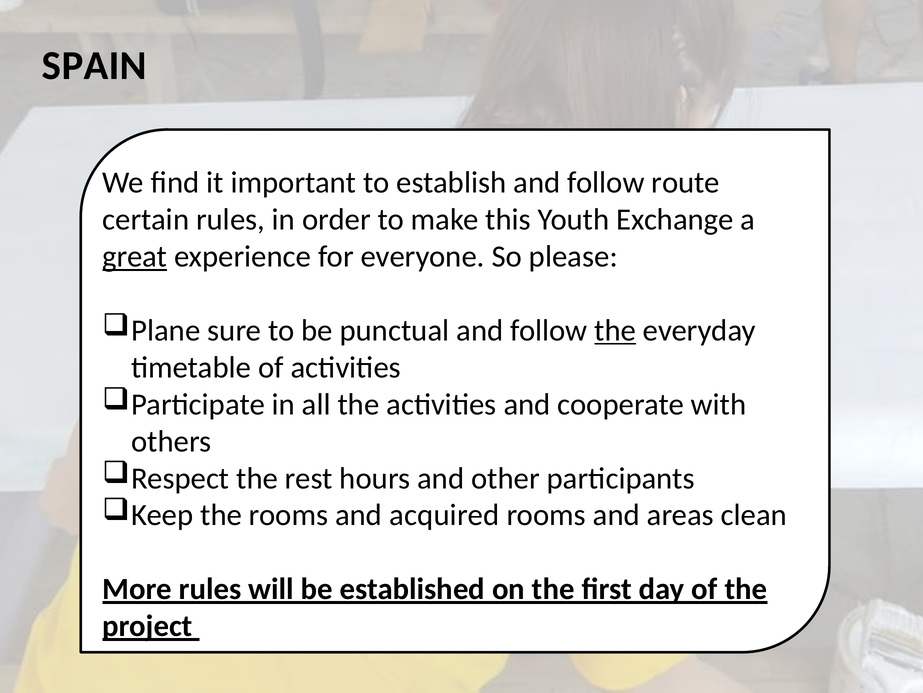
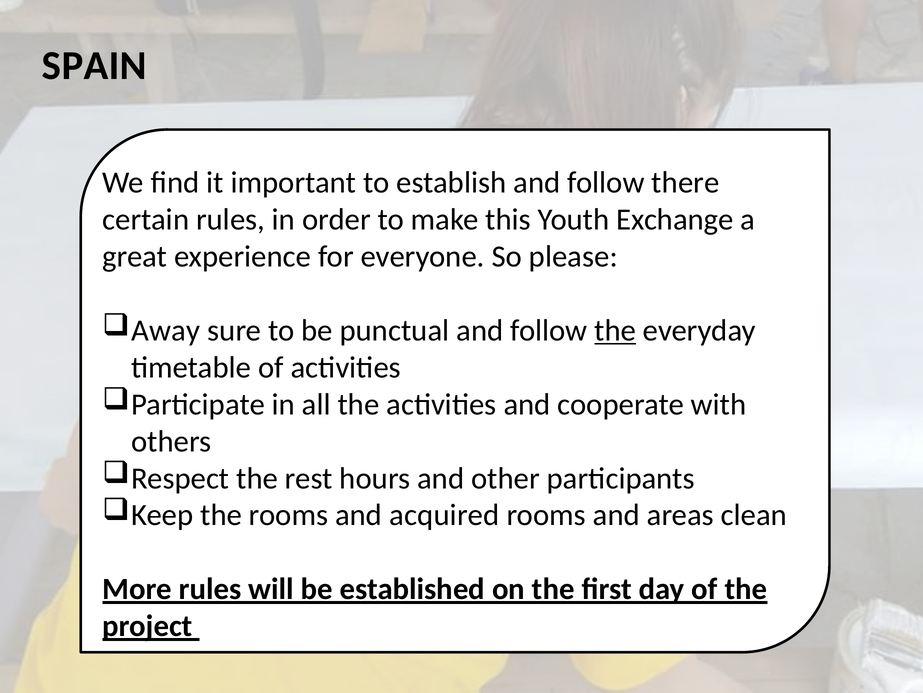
route: route -> there (685, 182)
great underline: present -> none (135, 256)
Plane: Plane -> Away (166, 330)
